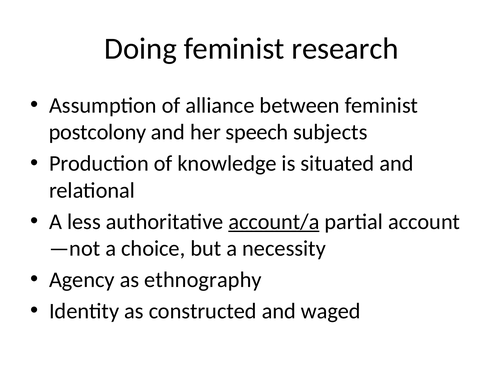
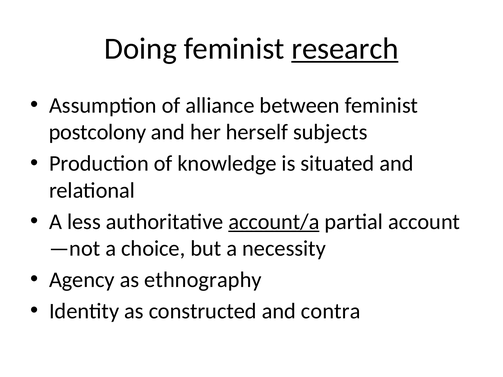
research underline: none -> present (345, 49)
speech: speech -> herself (257, 132)
waged: waged -> contra (331, 311)
